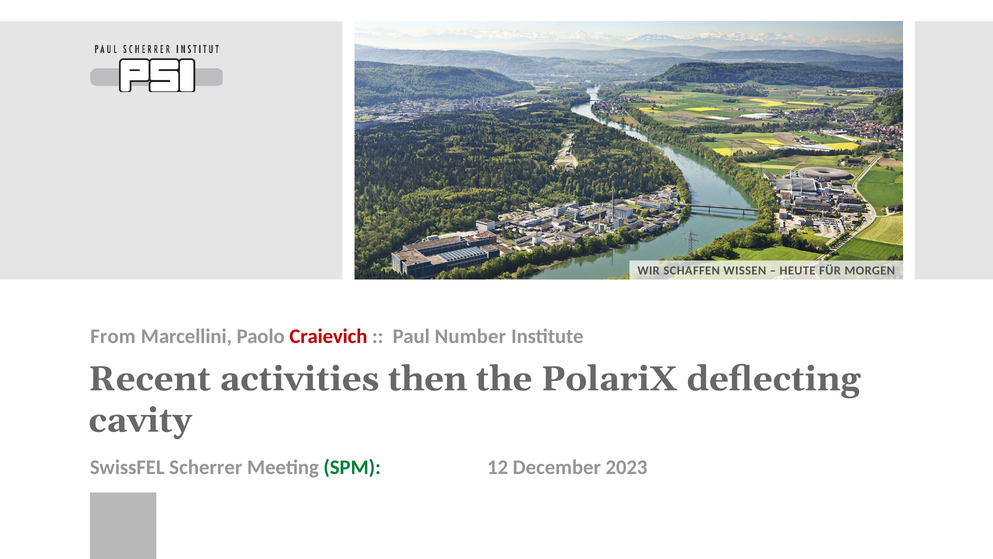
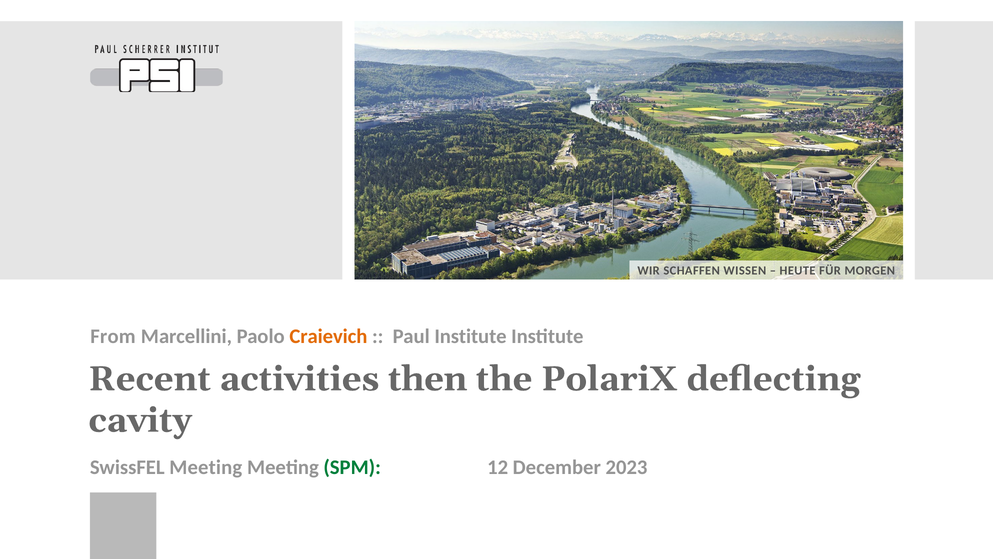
Craievich colour: red -> orange (328, 336)
Paul Number: Number -> Institute (471, 336)
SwissFEL Scherrer: Scherrer -> Meeting (206, 467)
